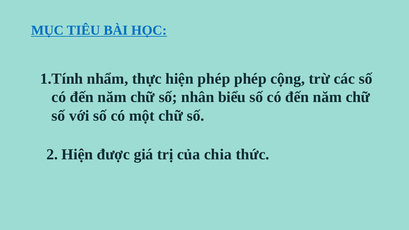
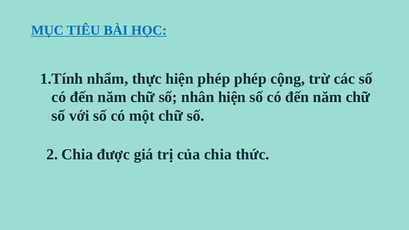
nhân biểu: biểu -> hiện (232, 97)
2 Hiện: Hiện -> Chia (77, 155)
